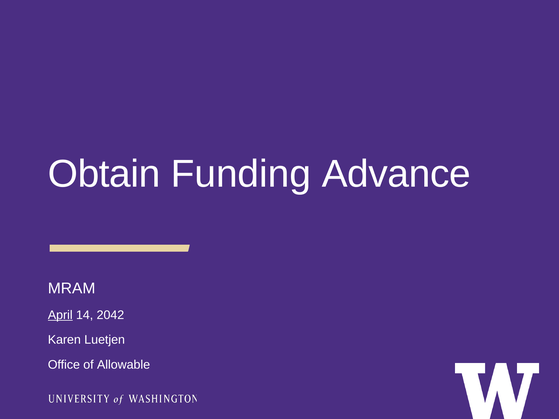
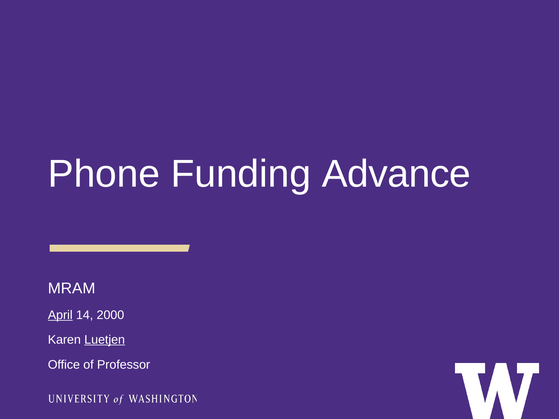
Obtain: Obtain -> Phone (104, 174)
2042: 2042 -> 2000 (110, 315)
Luetjen underline: none -> present (105, 340)
Allowable: Allowable -> Professor (124, 365)
